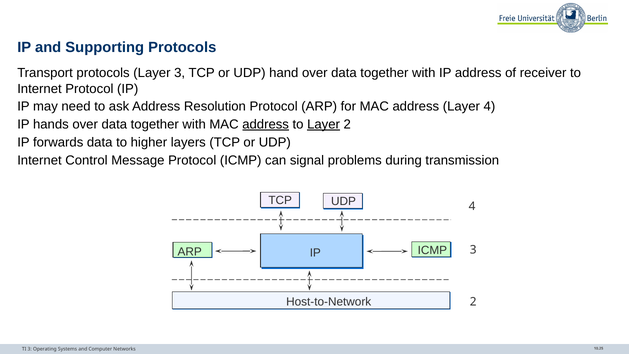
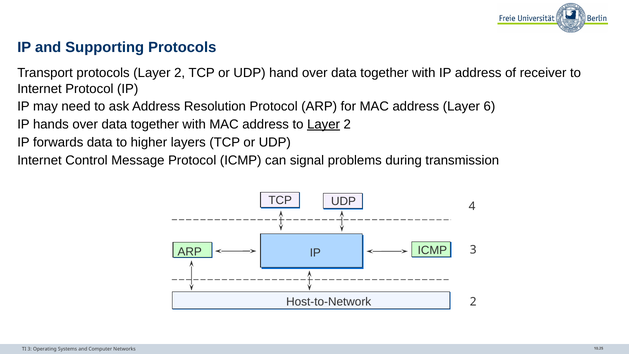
protocols Layer 3: 3 -> 2 (180, 73)
Layer 4: 4 -> 6 (489, 107)
address underline: present -> none (266, 124)
